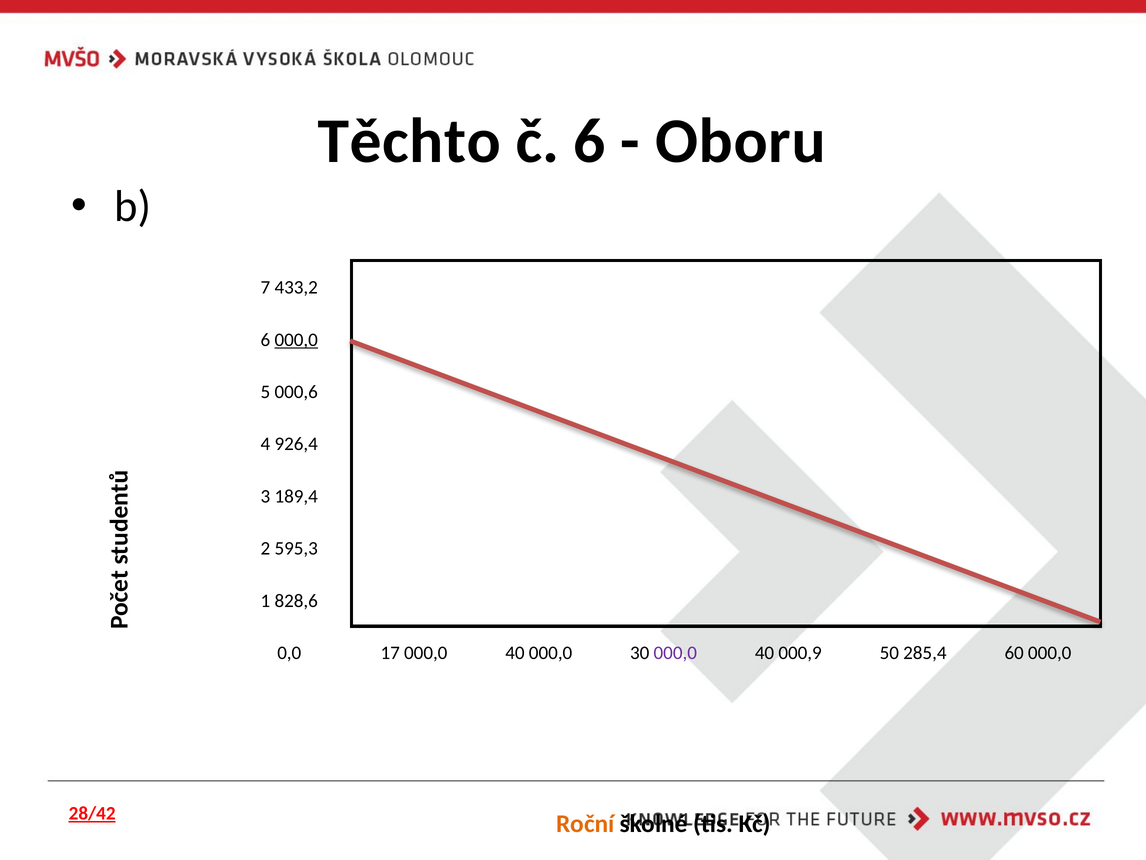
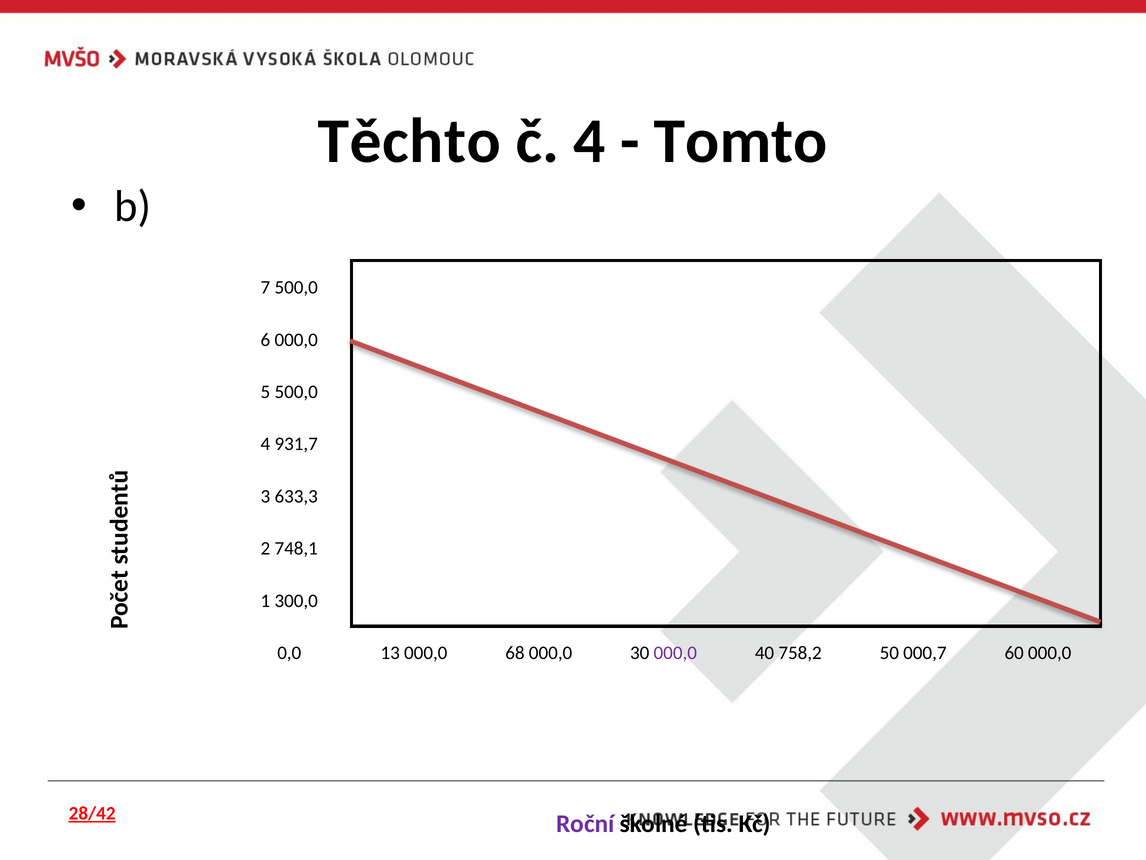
č 6: 6 -> 4 (590, 141)
Oboru: Oboru -> Tomto (741, 141)
7 433,2: 433,2 -> 500,0 (296, 287)
000,0 underline: present -> none (296, 340)
5 000,6: 000,6 -> 500,0 (296, 392)
926,4: 926,4 -> 931,7 (296, 444)
189,4: 189,4 -> 633,3 (296, 496)
595,3: 595,3 -> 748,1 (296, 548)
828,6: 828,6 -> 300,0 (296, 601)
17: 17 -> 13 (390, 653)
40: 40 -> 68 (515, 653)
000,9: 000,9 -> 758,2 (800, 653)
285,4: 285,4 -> 000,7 (925, 653)
Roční colour: orange -> purple (585, 823)
